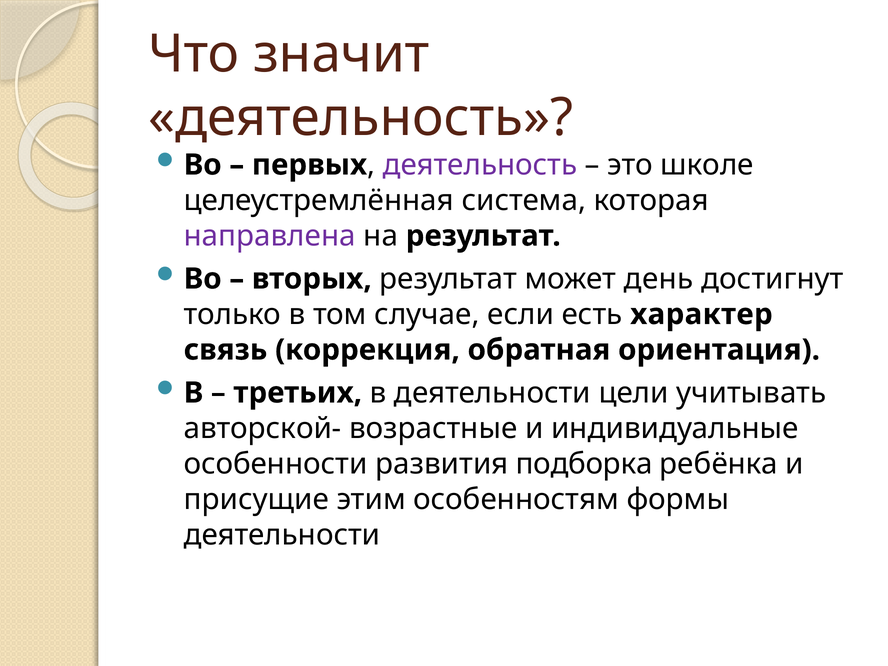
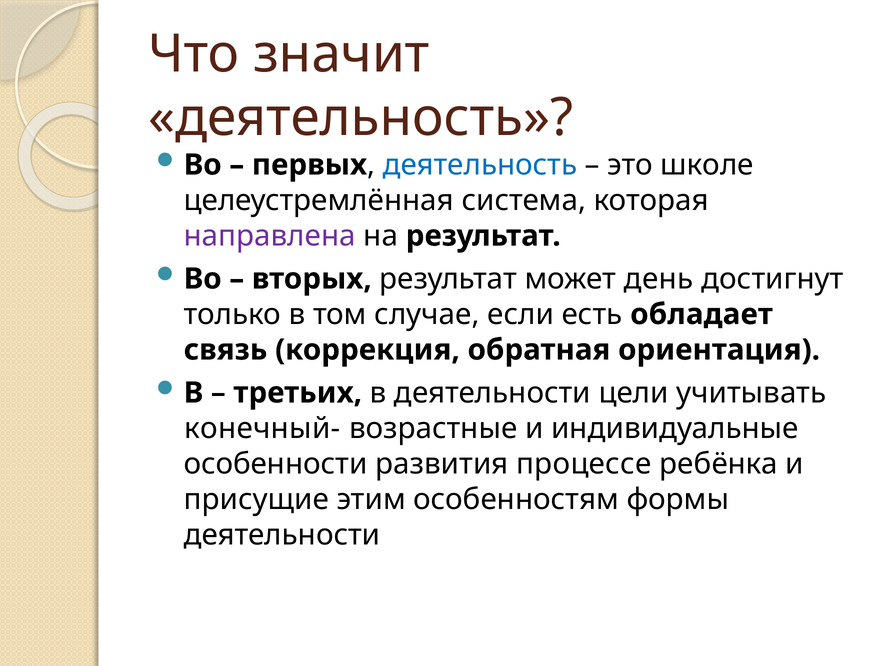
деятельность colour: purple -> blue (480, 165)
характер: характер -> обладает (702, 314)
авторской-: авторской- -> конечный- (262, 428)
подборка: подборка -> процессе (584, 464)
